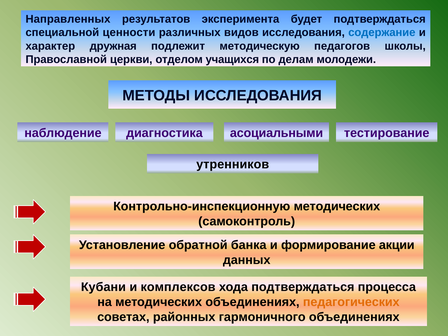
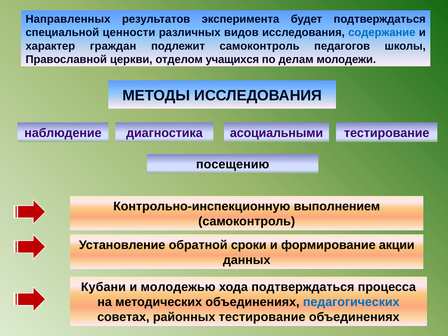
дружная: дружная -> граждан (113, 46)
подлежит методическую: методическую -> самоконтроль (260, 46)
утренников: утренников -> посещению (233, 165)
Контрольно-инспекционную методических: методических -> выполнением (337, 207)
банка: банка -> сроки (249, 245)
комплексов: комплексов -> молодежью (178, 287)
педагогических colour: orange -> blue (351, 302)
районных гармоничного: гармоничного -> тестирование (262, 317)
